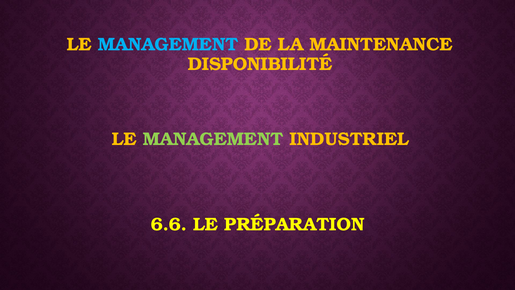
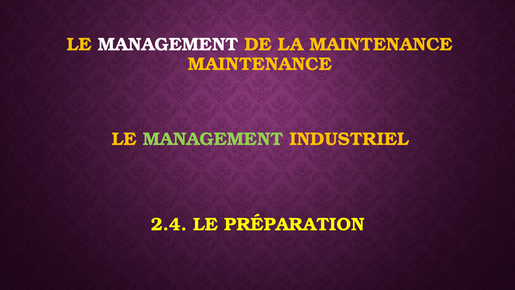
MANAGEMENT colour: light blue -> white (168, 44)
DISPONIBILITÉ: DISPONIBILITÉ -> MAINTENANCE (260, 64)
6.6: 6.6 -> 2.4 (169, 224)
